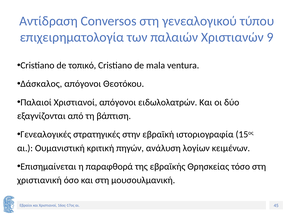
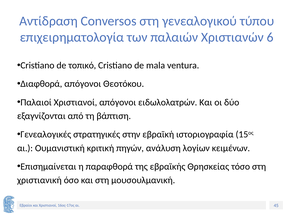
9: 9 -> 6 (270, 37)
Δάσκαλος: Δάσκαλος -> Διαφθορά (41, 84)
